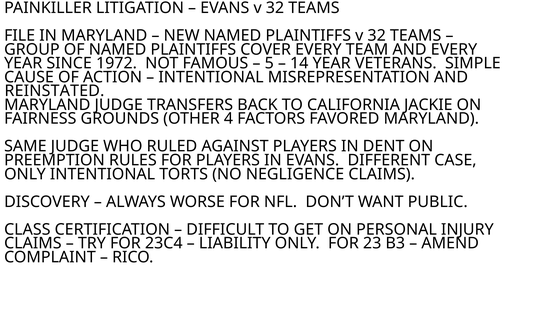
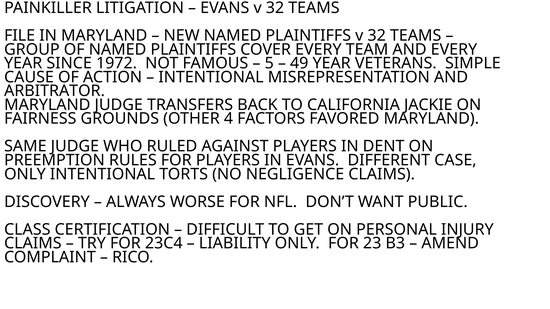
14: 14 -> 49 (299, 63)
REINSTATED: REINSTATED -> ARBITRATOR (55, 91)
